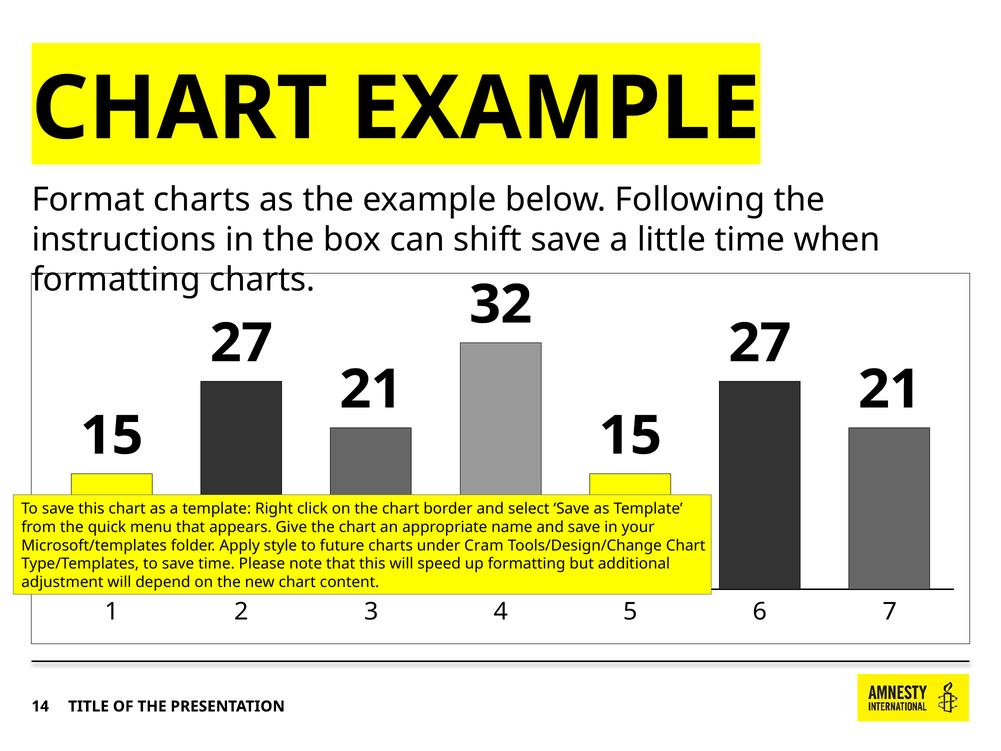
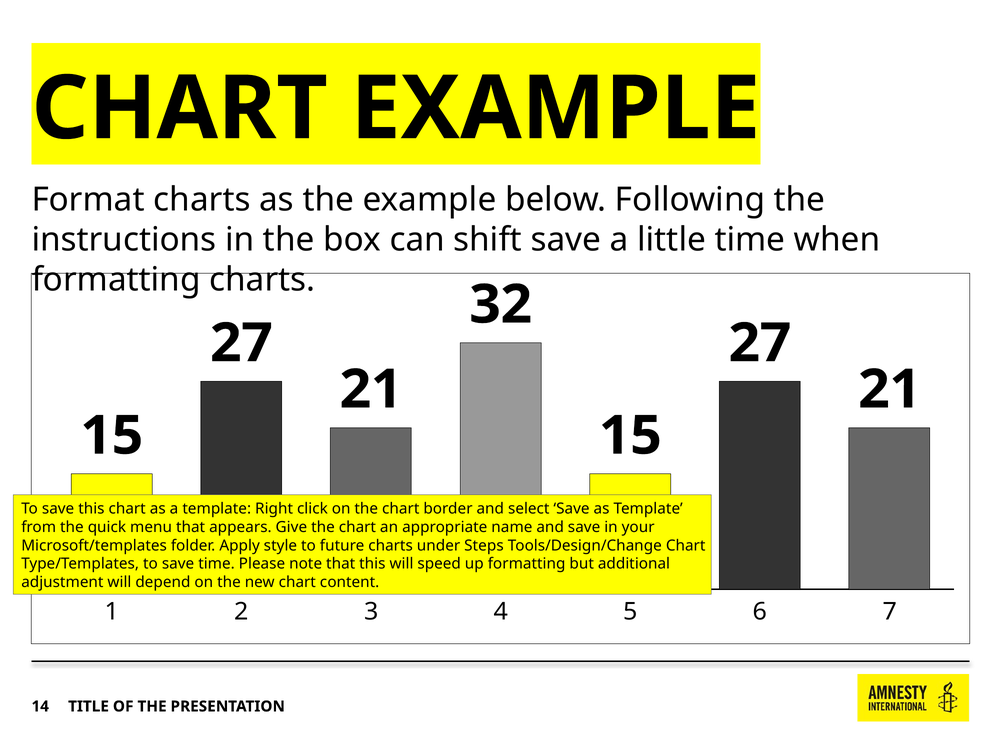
Cram: Cram -> Steps (484, 545)
